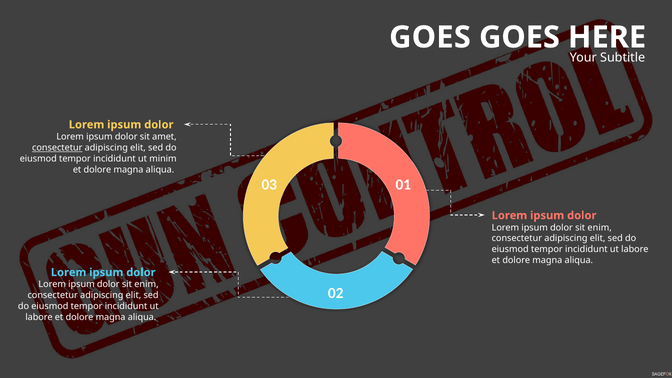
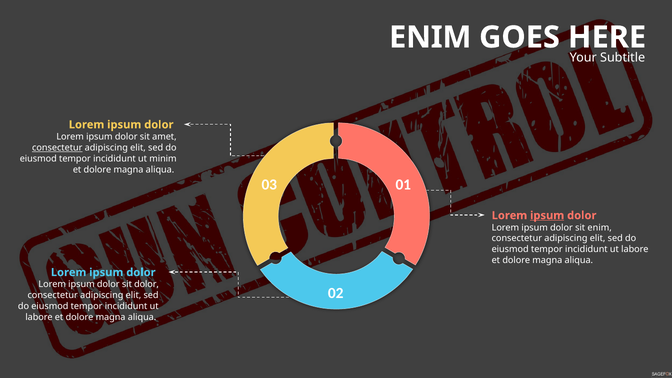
GOES: GOES -> ENIM (430, 37)
ipsum underline: none -> present (547, 215)
enim: enim -> dolor (147, 284)
